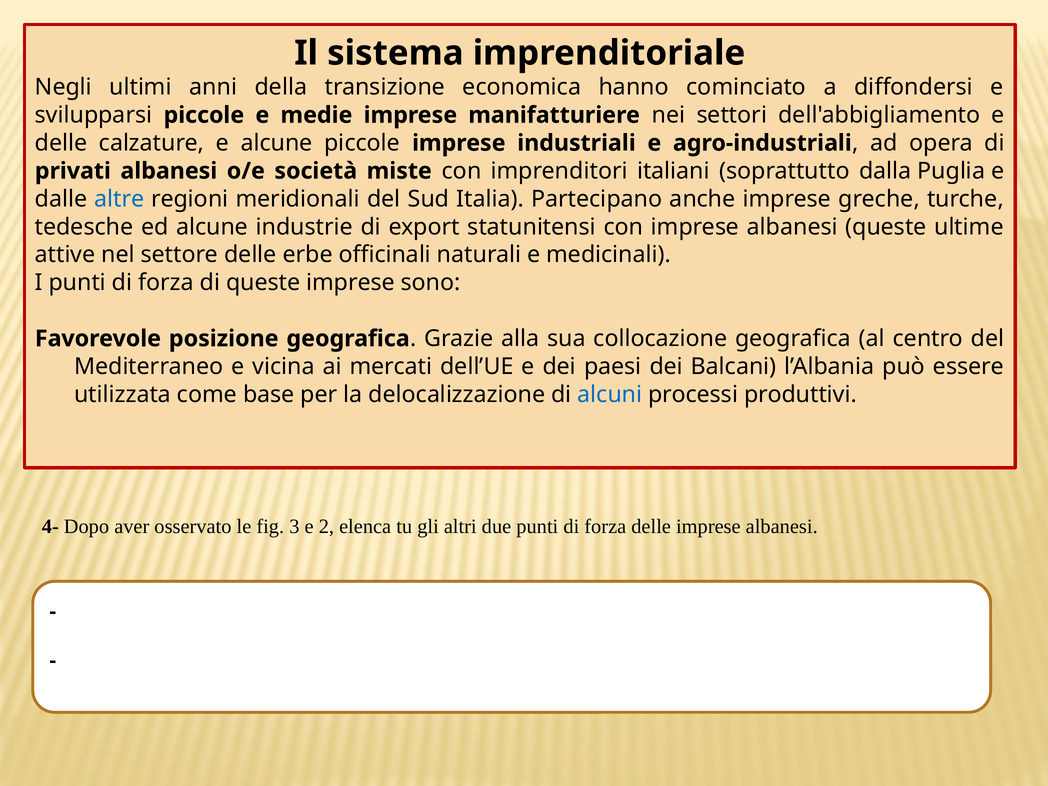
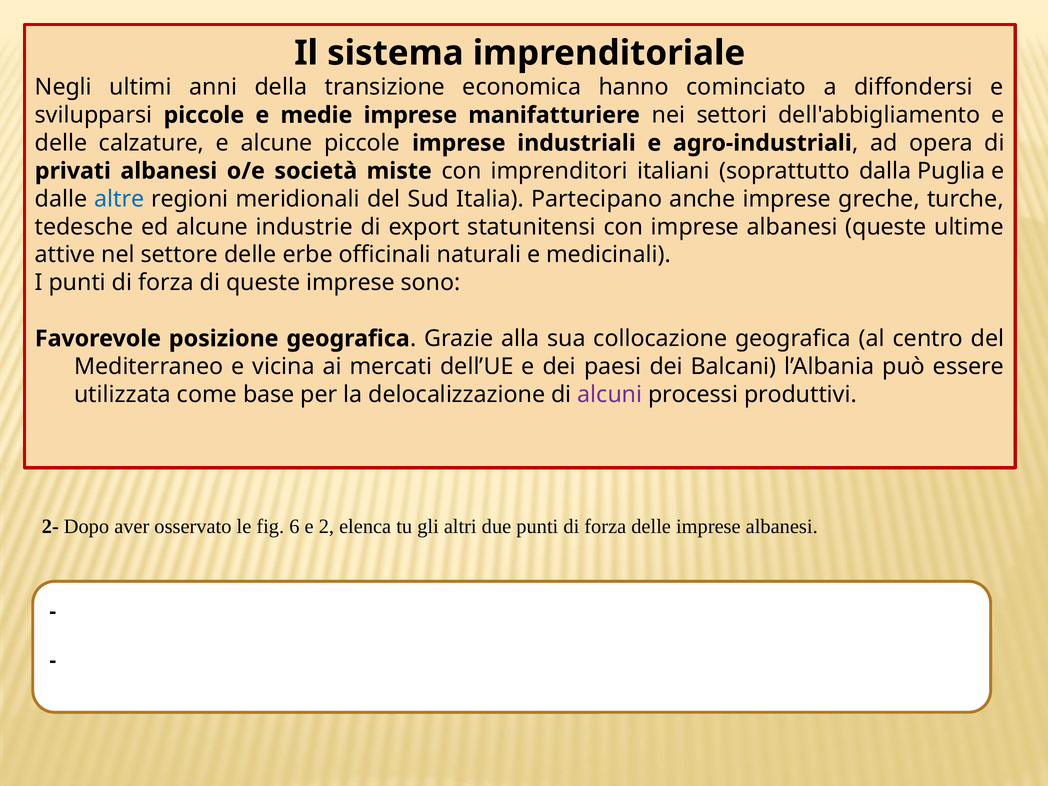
alcuni colour: blue -> purple (610, 394)
4-: 4- -> 2- (50, 526)
3: 3 -> 6 (294, 526)
